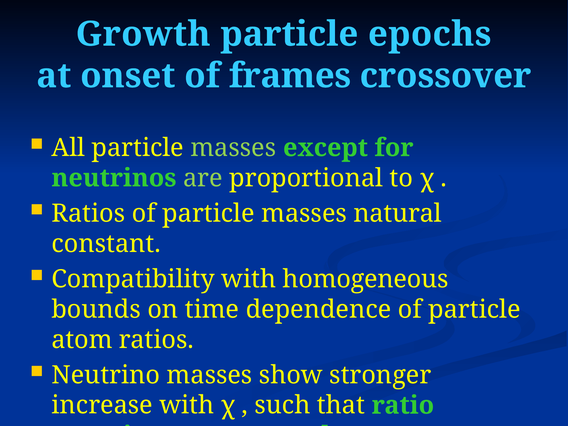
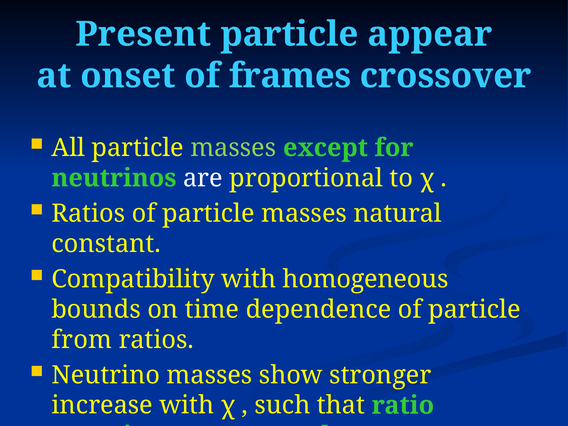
Growth: Growth -> Present (143, 34)
epochs: epochs -> appear (430, 34)
are colour: light green -> white (203, 178)
atom: atom -> from (82, 340)
